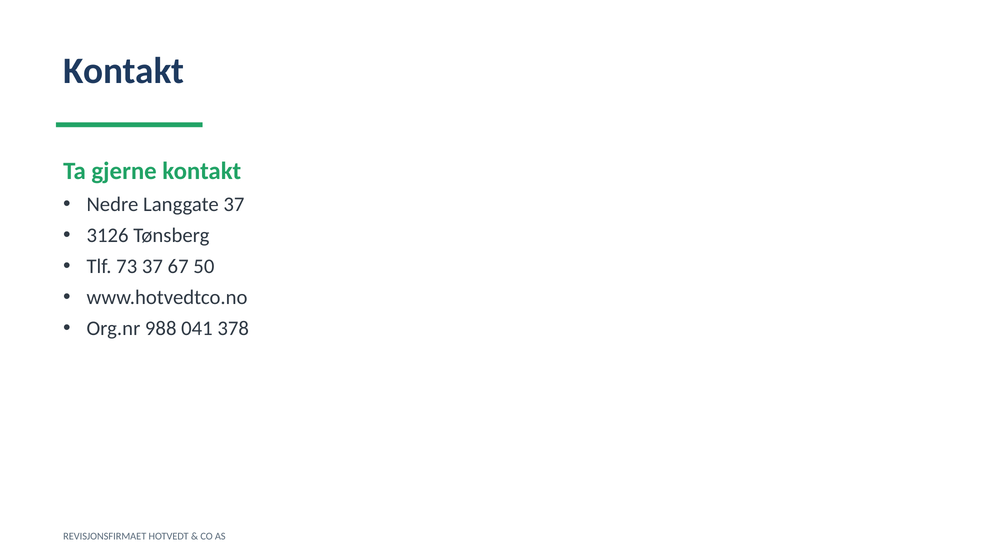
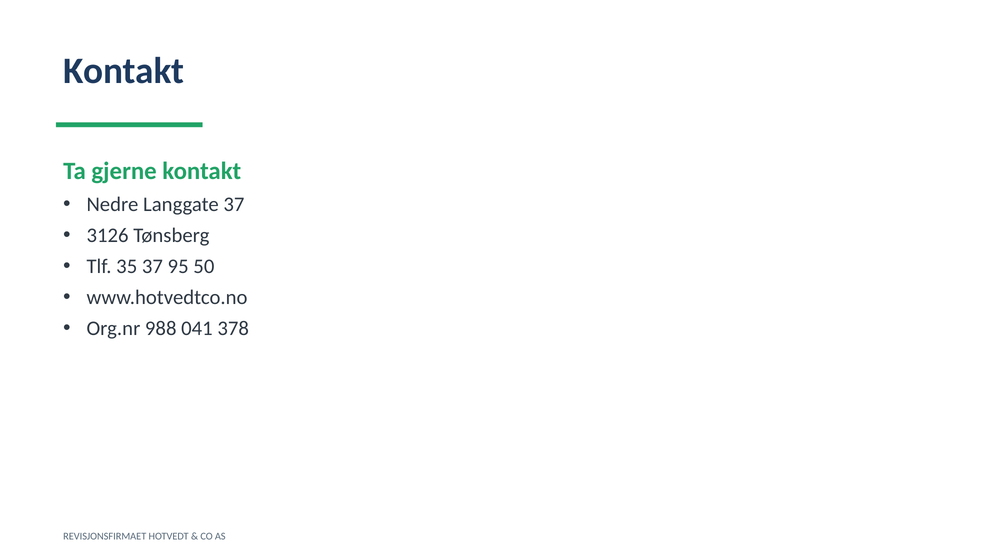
73: 73 -> 35 (127, 267)
67: 67 -> 95 (178, 267)
